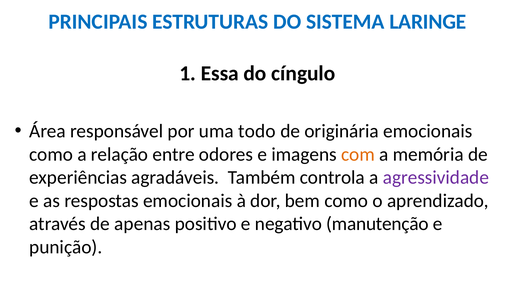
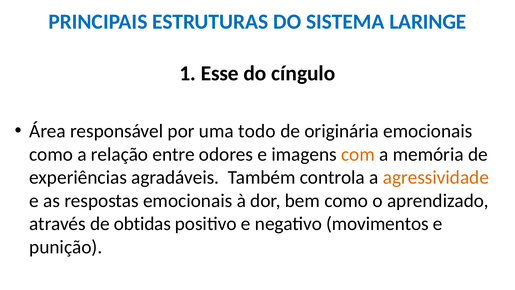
Essa: Essa -> Esse (220, 73)
agressividade colour: purple -> orange (436, 177)
apenas: apenas -> obtidas (142, 224)
manutenção: manutenção -> movimentos (377, 224)
